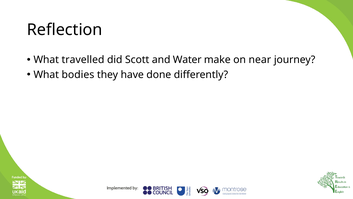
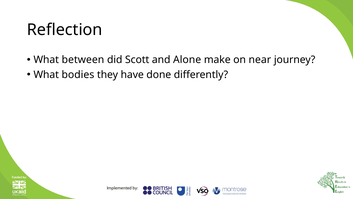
travelled: travelled -> between (83, 60)
Water: Water -> Alone (187, 60)
